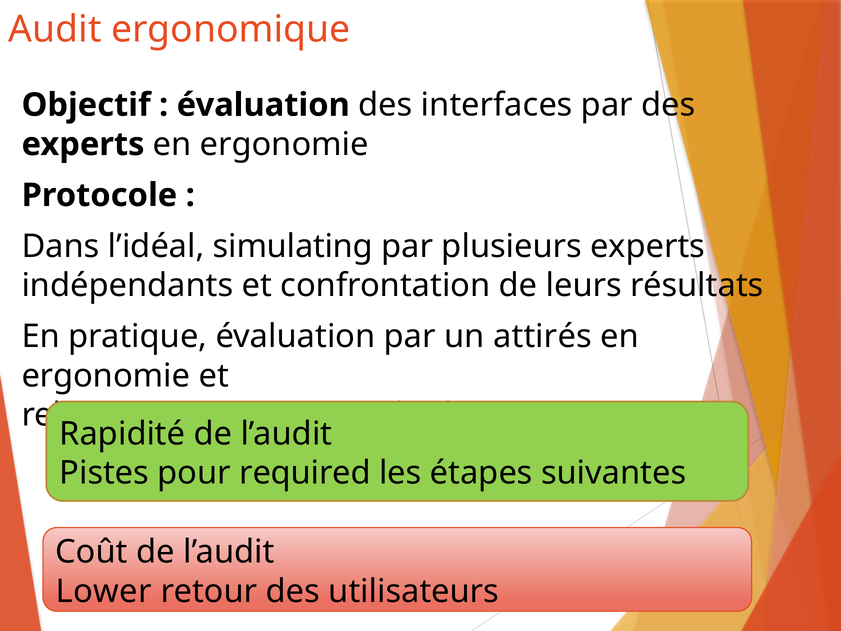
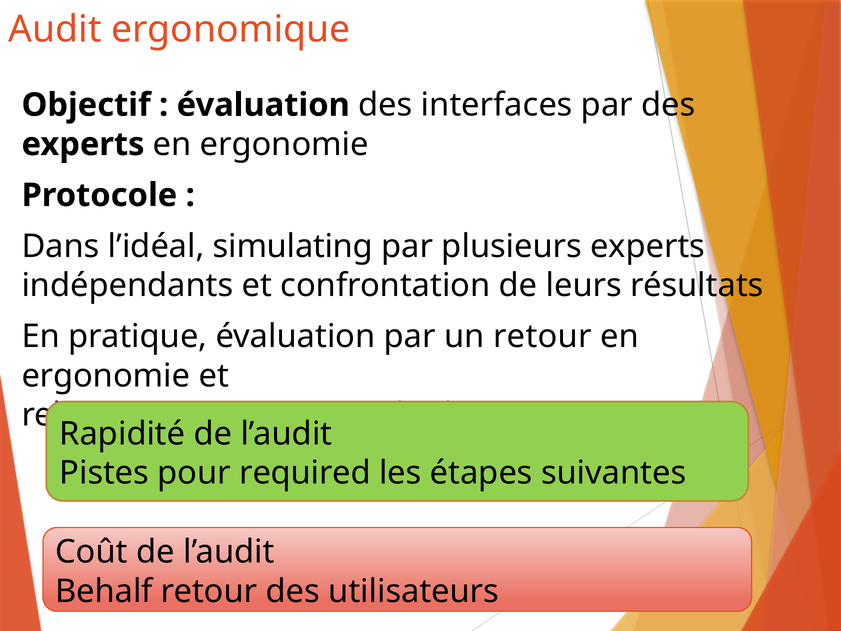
un attirés: attirés -> retour (542, 336)
Lower: Lower -> Behalf (104, 591)
